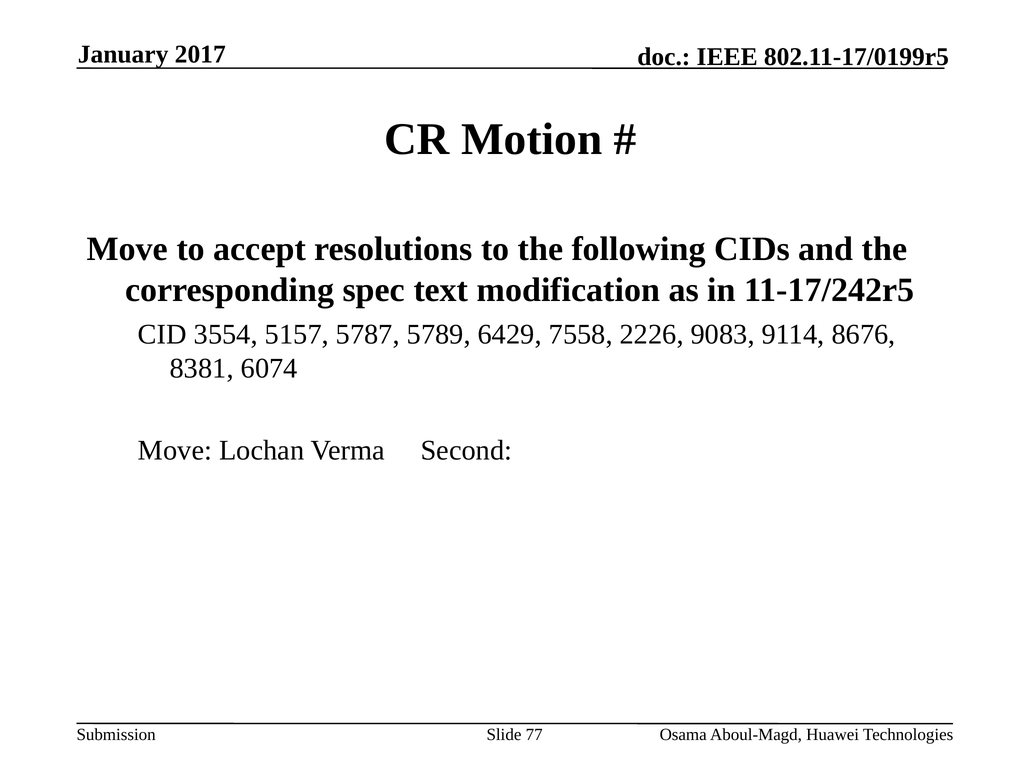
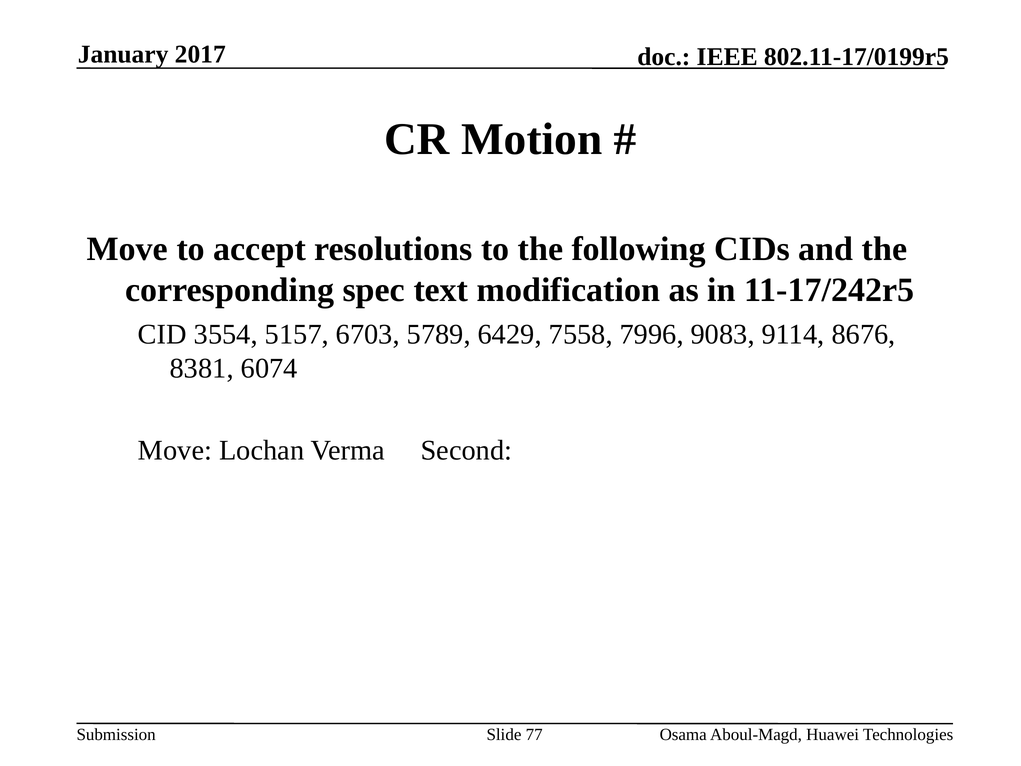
5787: 5787 -> 6703 (368, 334)
2226: 2226 -> 7996 (652, 334)
